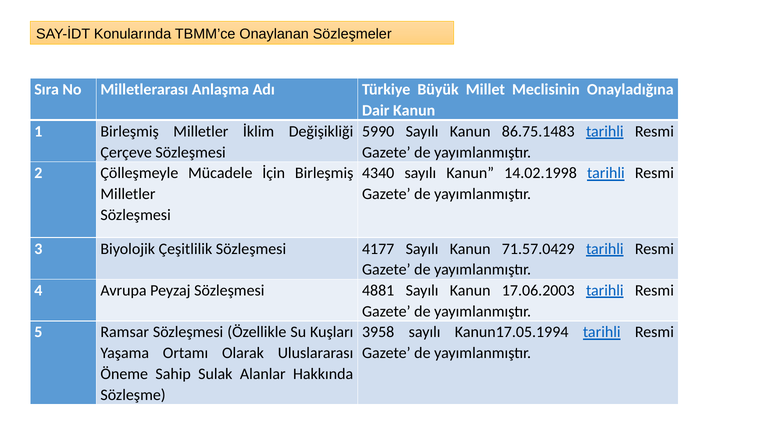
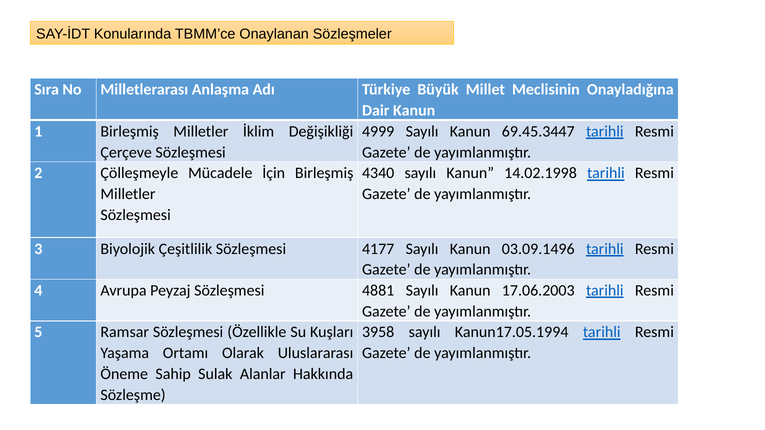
5990: 5990 -> 4999 (378, 132)
86.75.1483: 86.75.1483 -> 69.45.3447 (538, 132)
71.57.0429: 71.57.0429 -> 03.09.1496 (538, 249)
